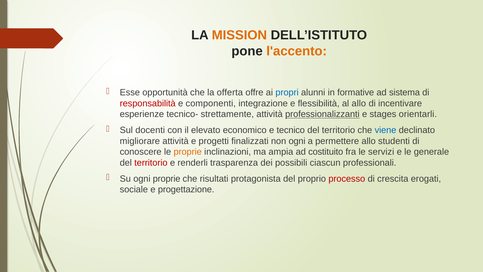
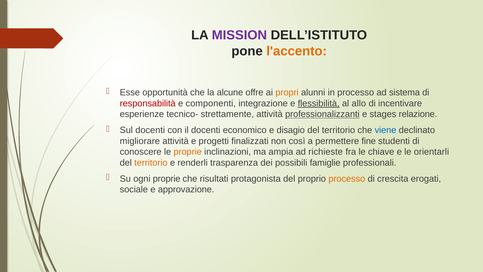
MISSION colour: orange -> purple (239, 35)
offerta: offerta -> alcune (230, 92)
propri colour: blue -> orange (287, 92)
in formative: formative -> processo (356, 92)
flessibilità underline: none -> present (319, 103)
orientarli: orientarli -> relazione (418, 114)
il elevato: elevato -> docenti (206, 130)
tecnico: tecnico -> disagio (291, 130)
non ogni: ogni -> così (297, 141)
permettere allo: allo -> fine (369, 141)
costituito: costituito -> richieste (326, 152)
servizi: servizi -> chiave (381, 152)
generale: generale -> orientarli (431, 152)
territorio colour: red -> orange (151, 163)
ciascun: ciascun -> famiglie (325, 163)
processo colour: red -> orange (347, 179)
progettazione: progettazione -> approvazione (186, 189)
